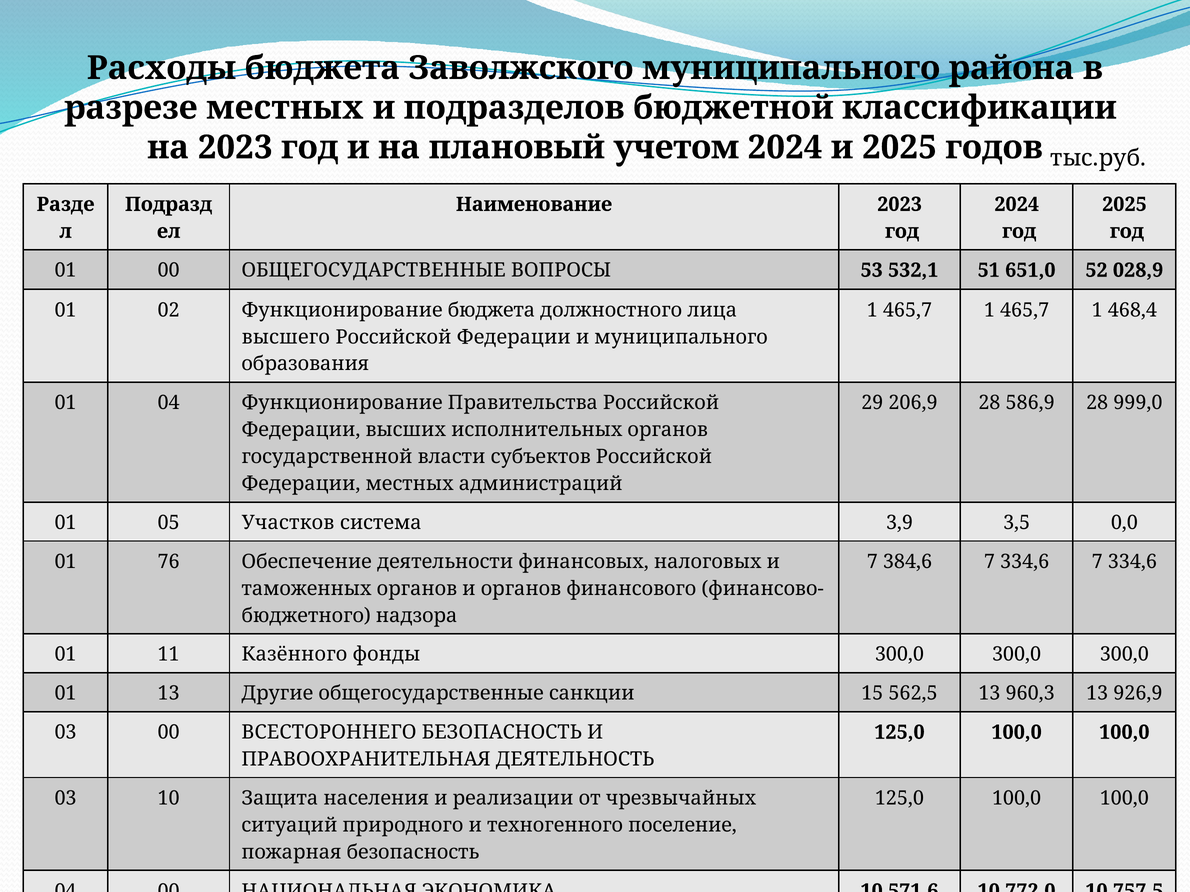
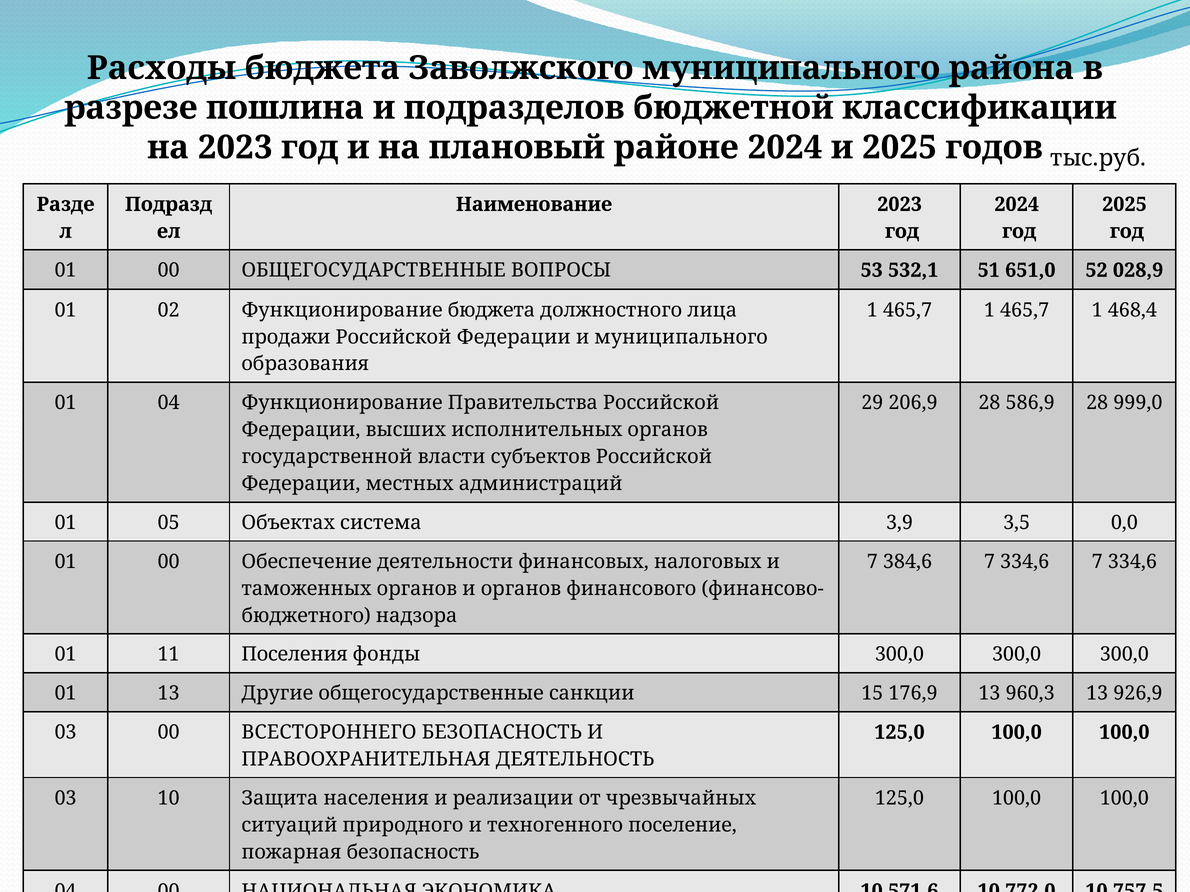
разрезе местных: местных -> пошлина (285, 108)
учетом: учетом -> районе (676, 148)
высшего: высшего -> продажи (286, 337)
Участков: Участков -> Объектах (288, 523)
76: 76 -> 00 (169, 562)
Казённого: Казённого -> Поселения (295, 655)
562,5: 562,5 -> 176,9 (913, 694)
